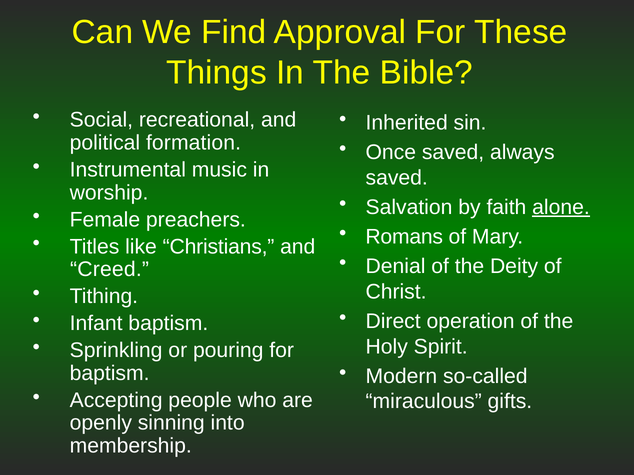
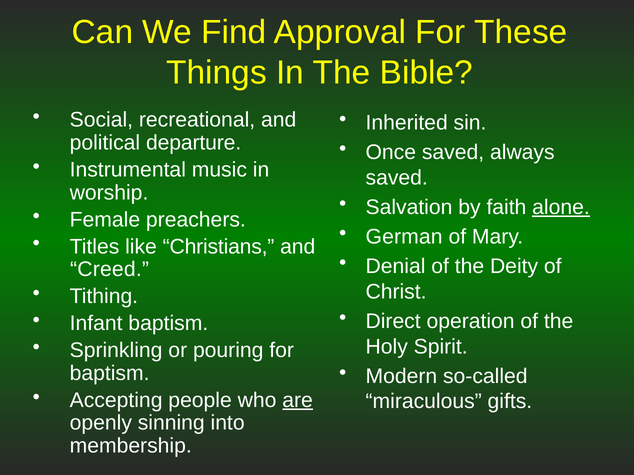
formation: formation -> departure (194, 143)
Romans: Romans -> German (404, 237)
are underline: none -> present (298, 401)
